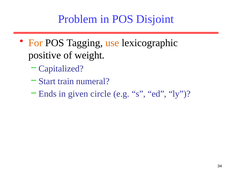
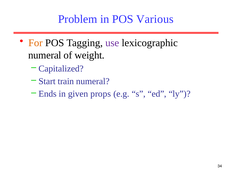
Disjoint: Disjoint -> Various (155, 19)
use colour: orange -> purple (112, 43)
positive: positive -> numeral (45, 55)
circle: circle -> props (101, 94)
